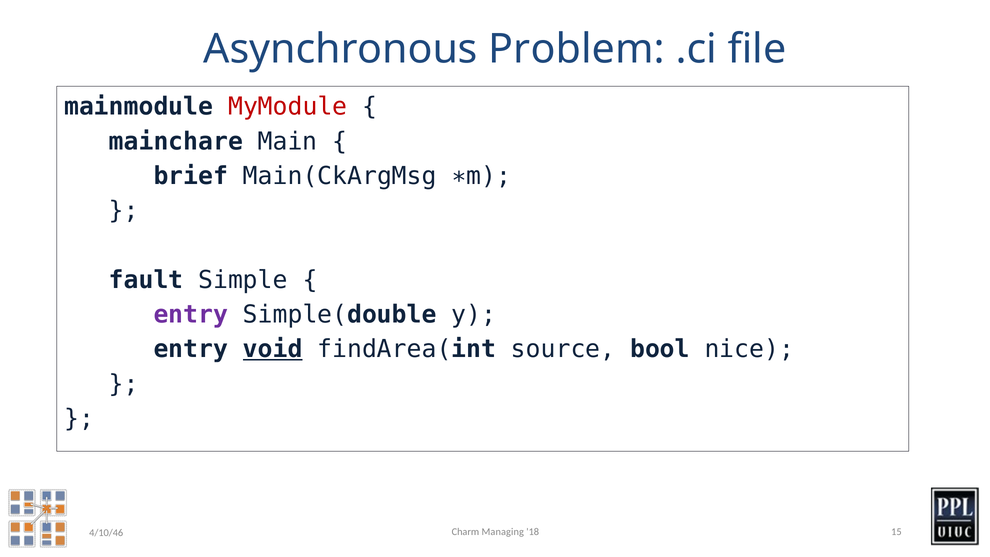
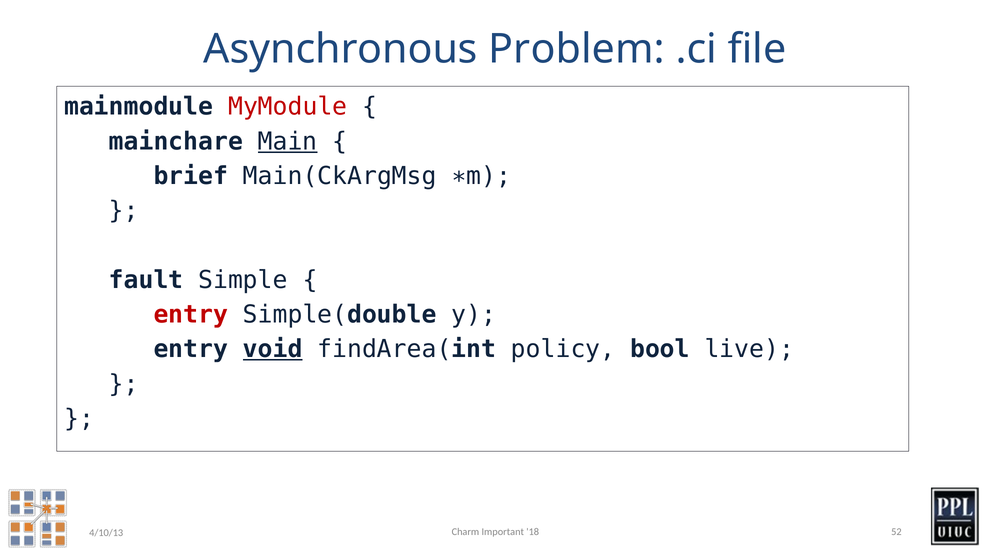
Main underline: none -> present (288, 141)
entry colour: purple -> red (191, 315)
source: source -> policy (563, 349)
nice: nice -> live (749, 349)
4/10/46: 4/10/46 -> 4/10/13 (106, 533)
Managing: Managing -> Important (503, 532)
15: 15 -> 52 (896, 532)
